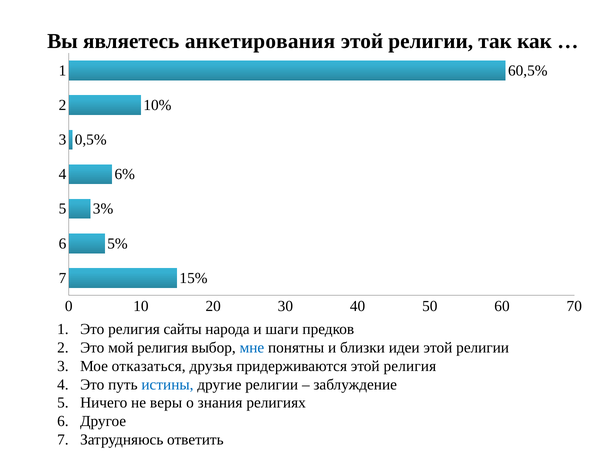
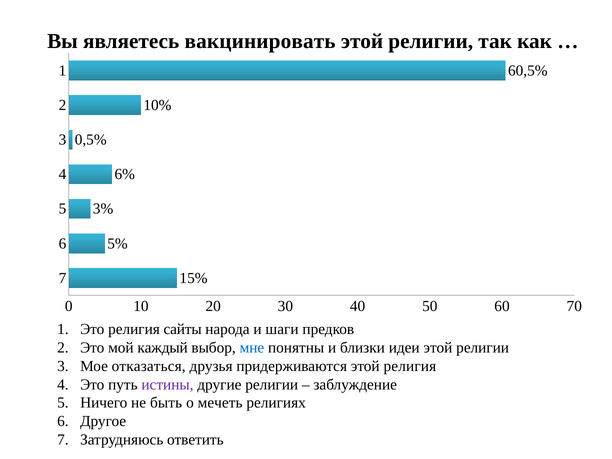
анкетирования: анкетирования -> вакцинировать (260, 41)
мой религия: религия -> каждый (163, 348)
истины colour: blue -> purple (167, 384)
веры: веры -> быть (166, 403)
знания: знания -> мечеть (220, 403)
